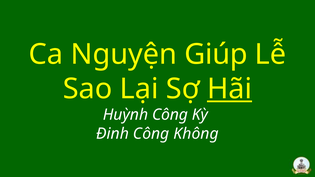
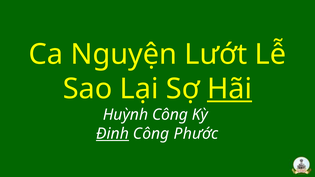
Giúp: Giúp -> Lướt (216, 54)
Đinh underline: none -> present (113, 134)
Không: Không -> Phước (196, 134)
